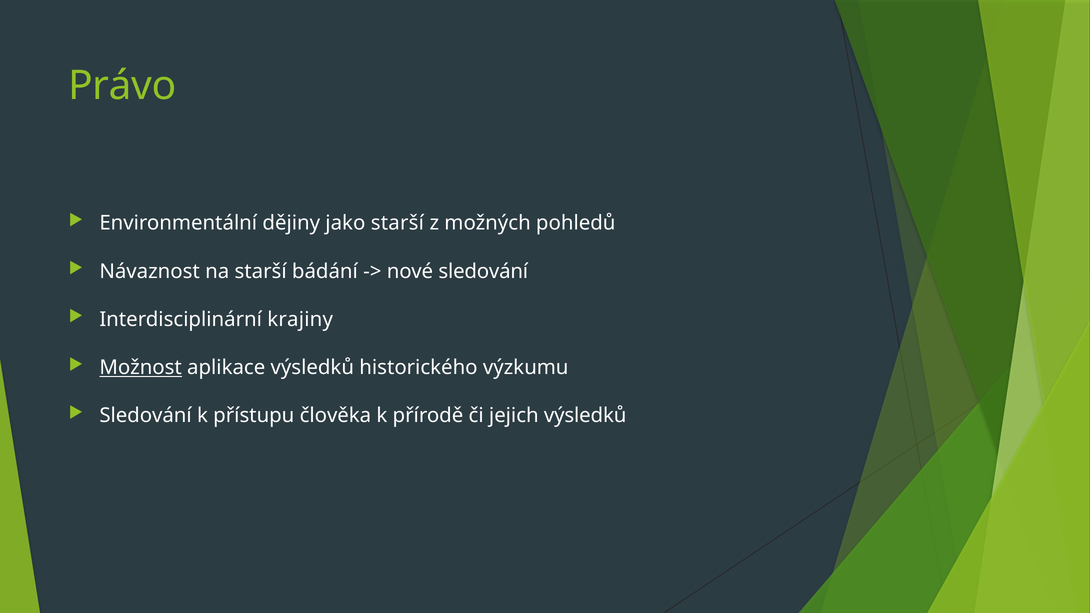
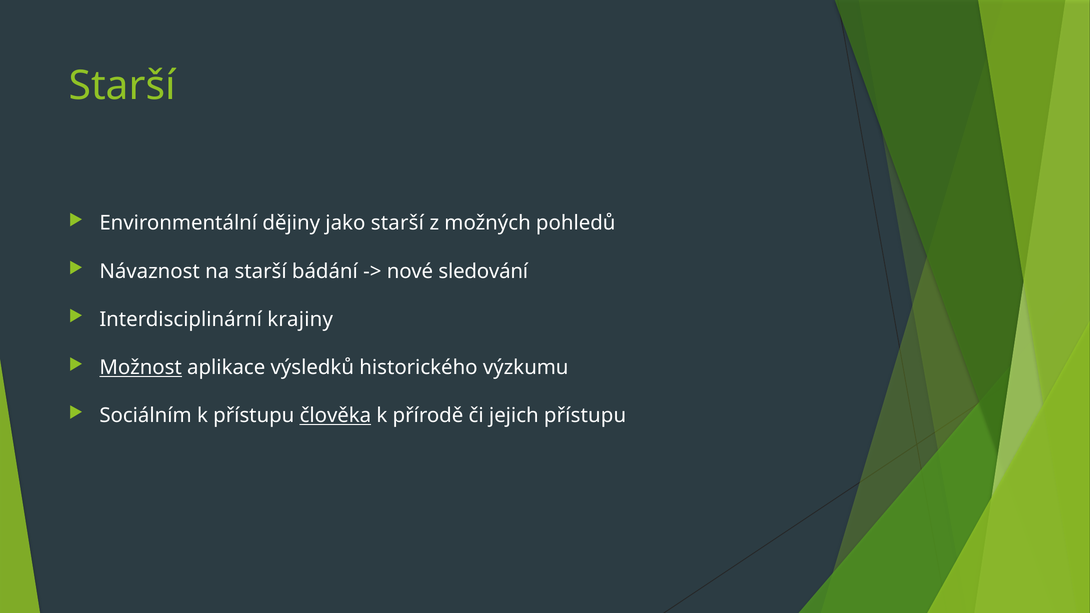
Právo: Právo -> Starší (122, 86)
Sledování: Sledování -> Sociálním (146, 416)
člověka underline: none -> present (335, 416)
jejich výsledků: výsledků -> přístupu (585, 416)
